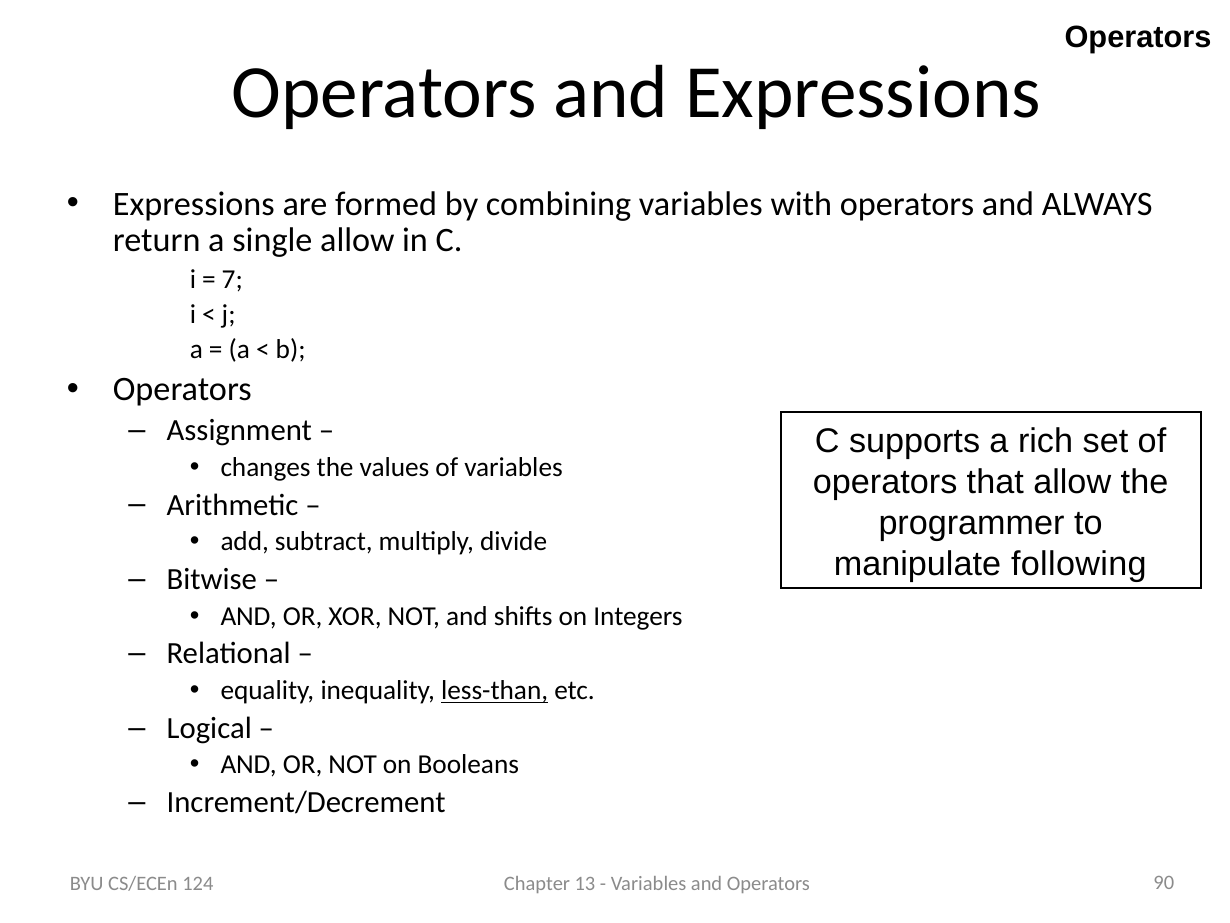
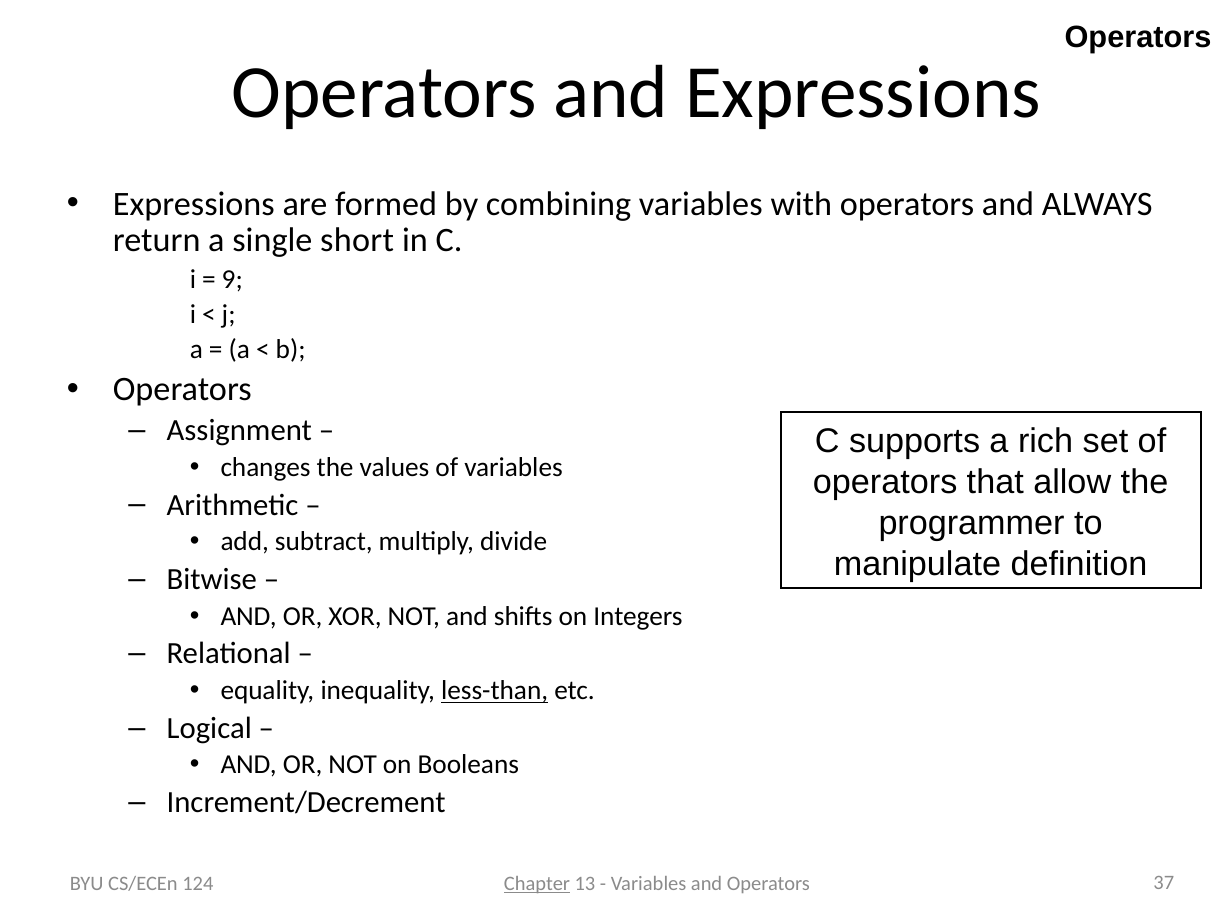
single allow: allow -> short (357, 241)
7: 7 -> 9 (232, 279)
following: following -> definition (1079, 564)
Chapter underline: none -> present (537, 883)
90: 90 -> 37 (1164, 883)
